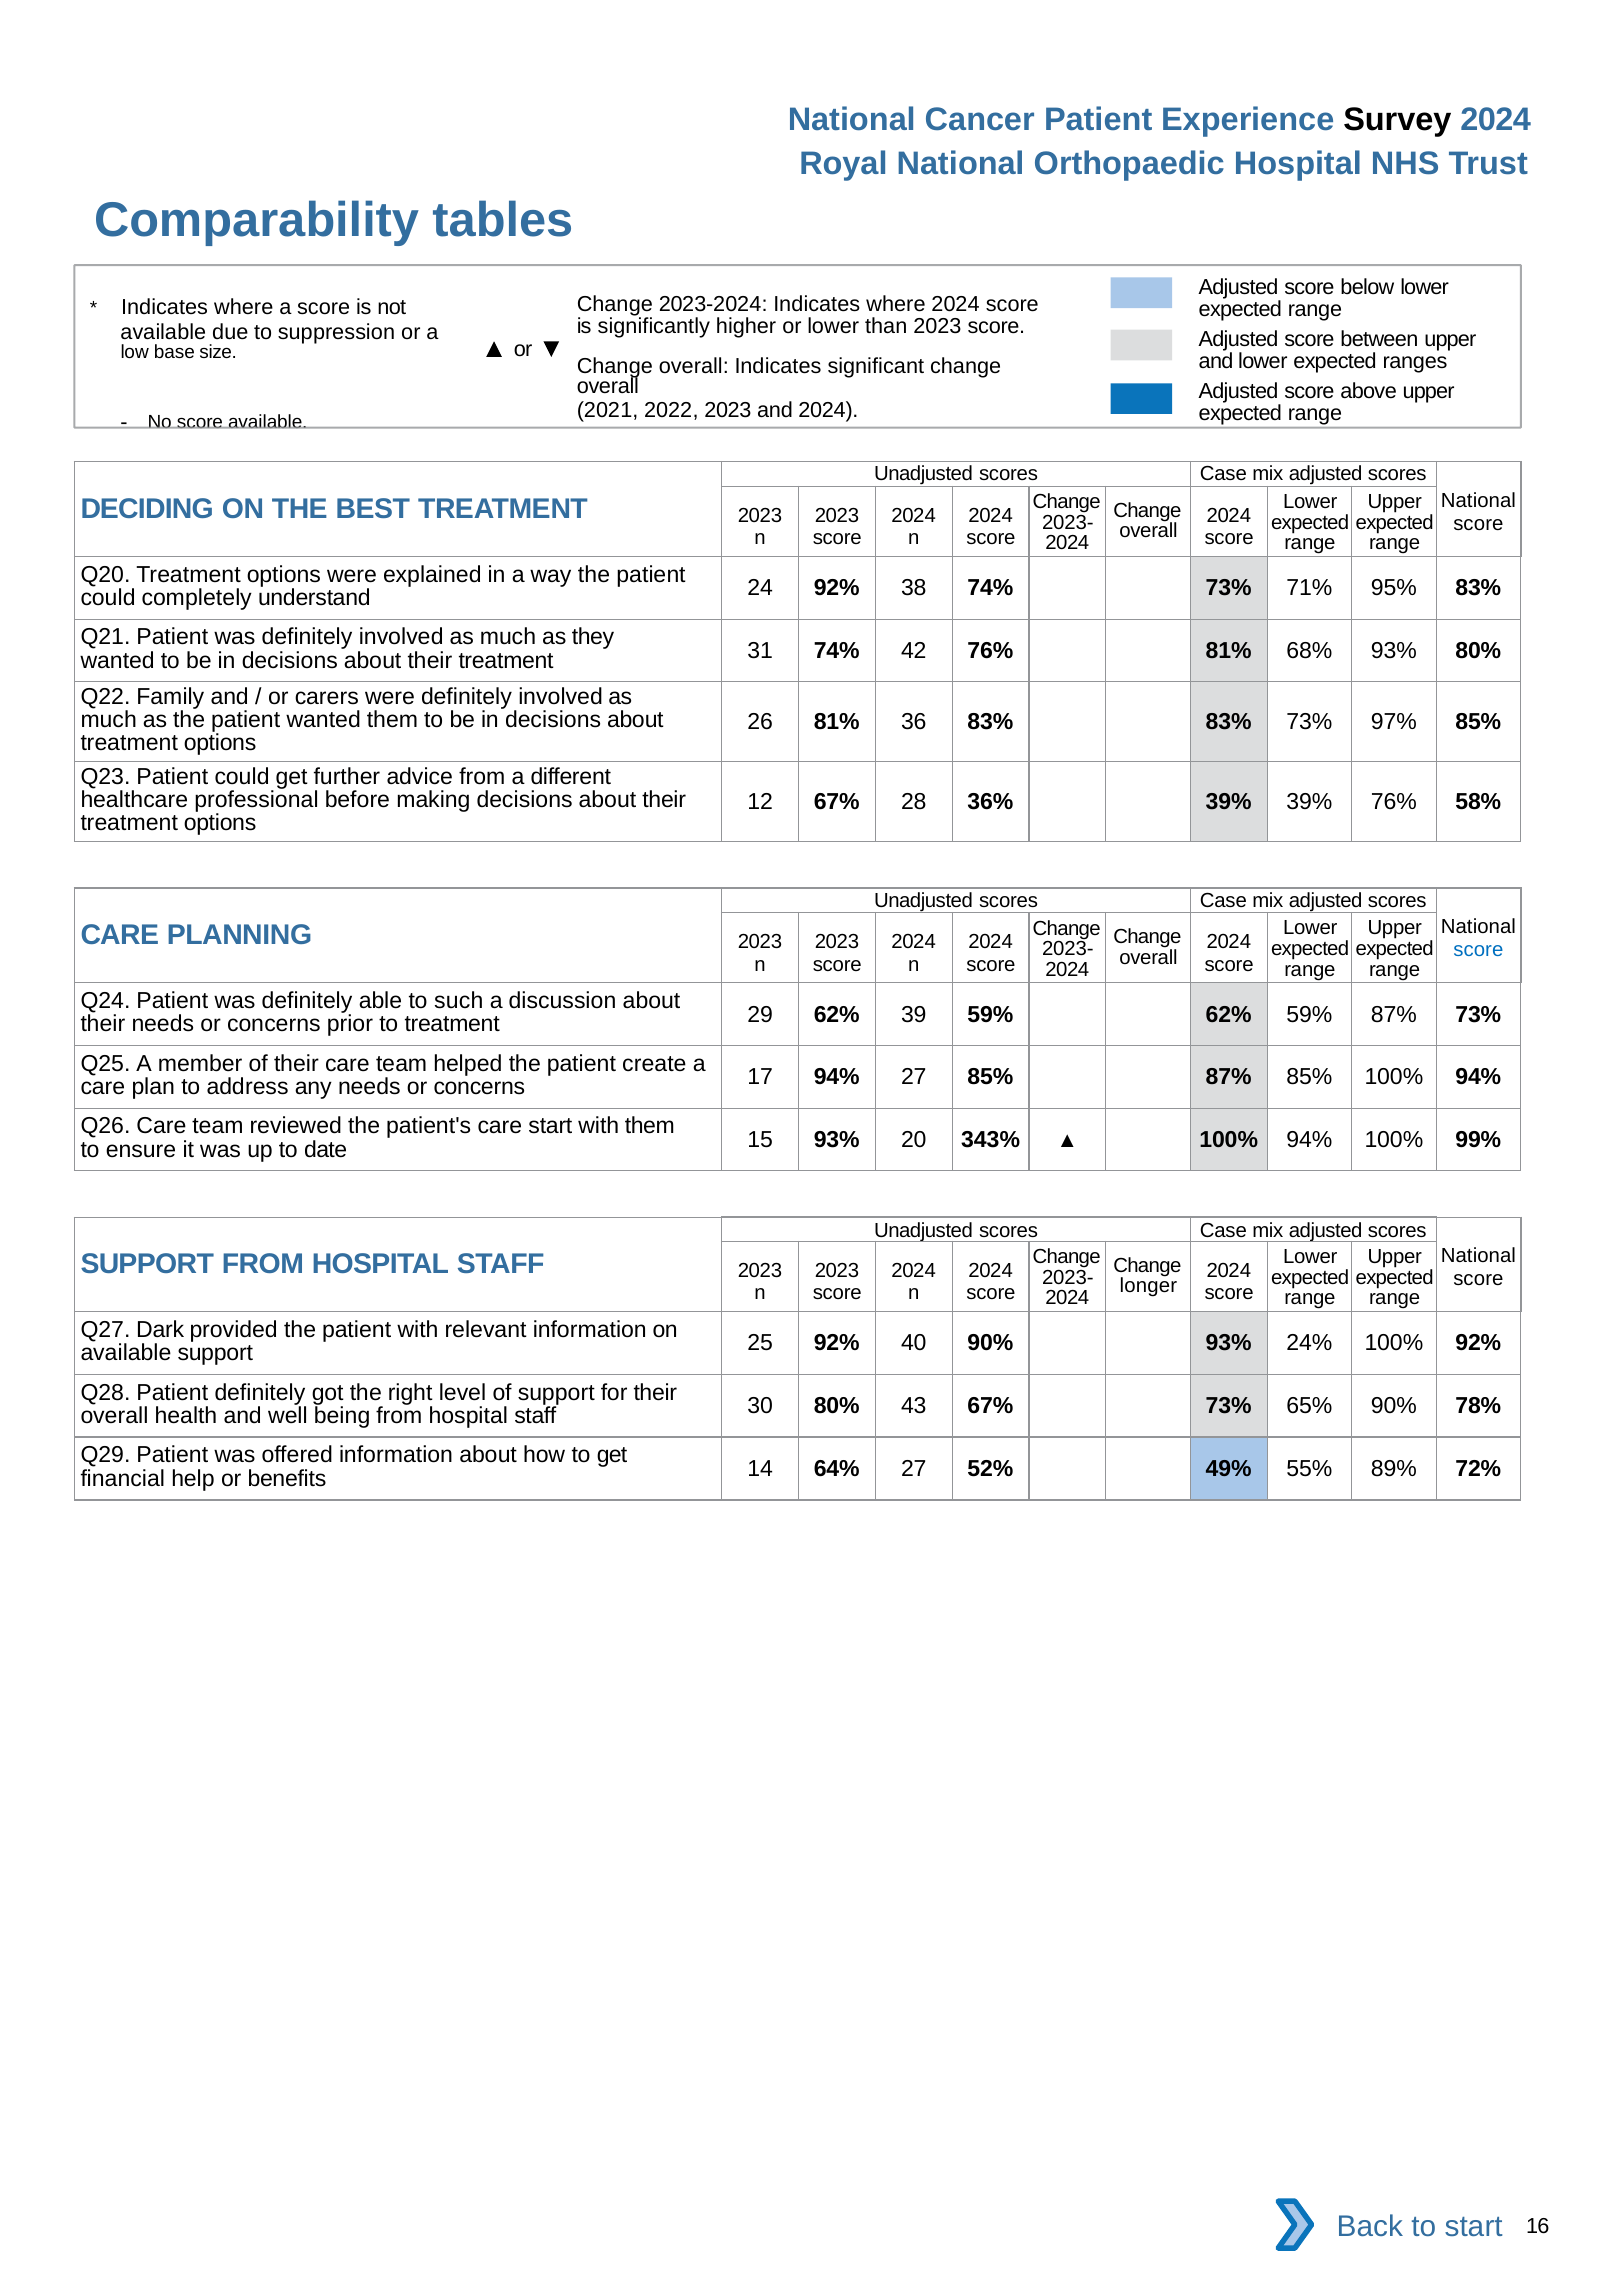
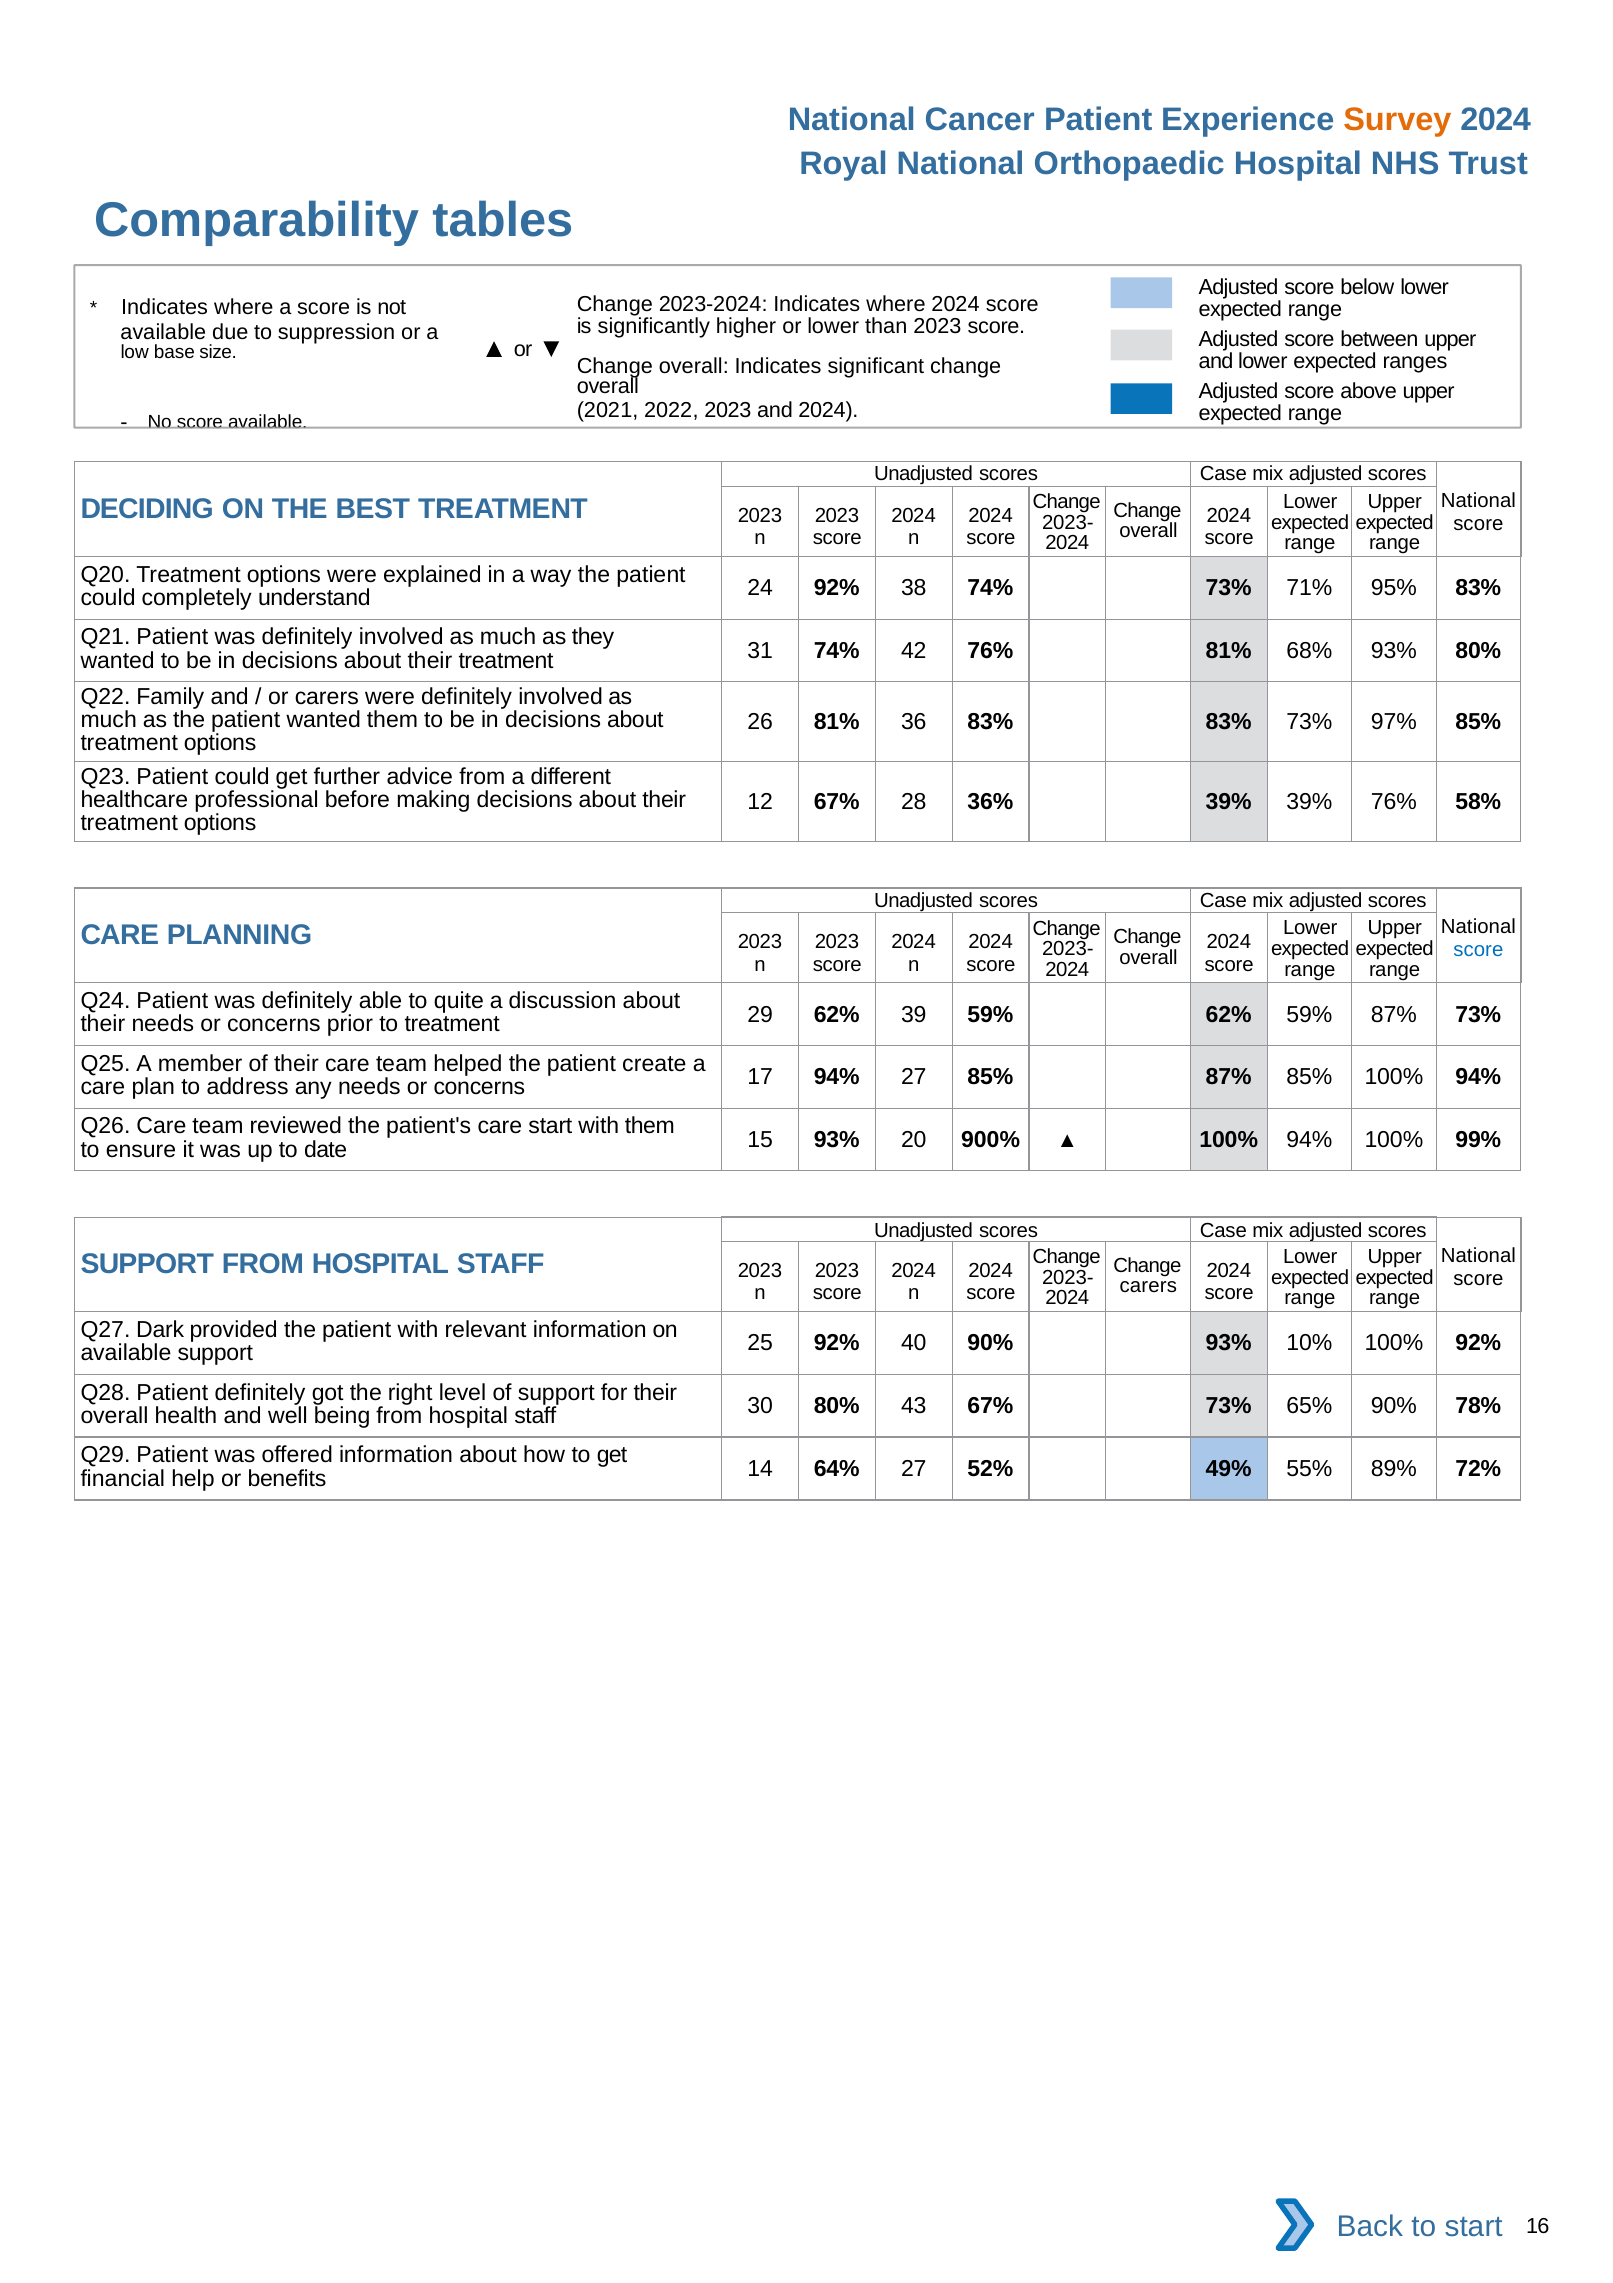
Survey colour: black -> orange (1397, 120)
such: such -> quite (459, 1001)
343%: 343% -> 900% (991, 1140)
longer: longer -> carers (1148, 1286)
24%: 24% -> 10% (1309, 1343)
